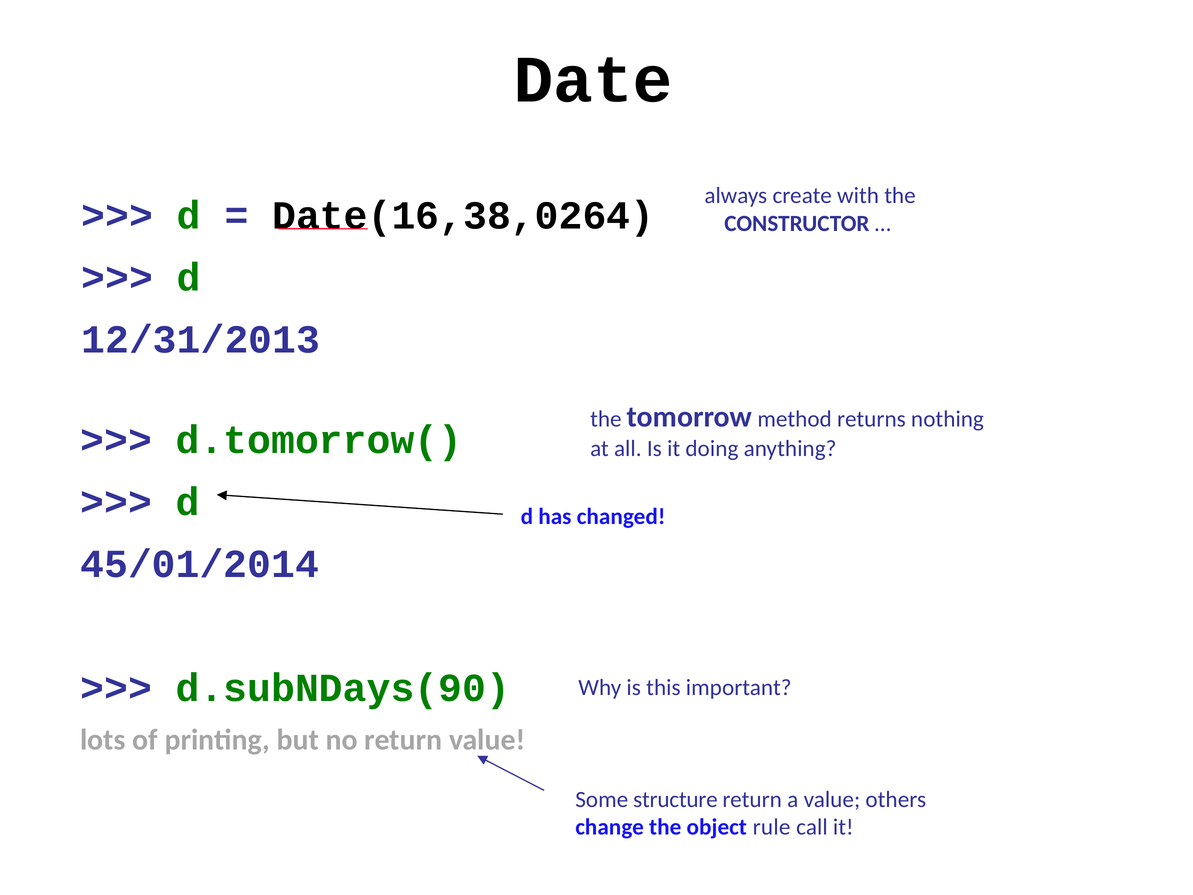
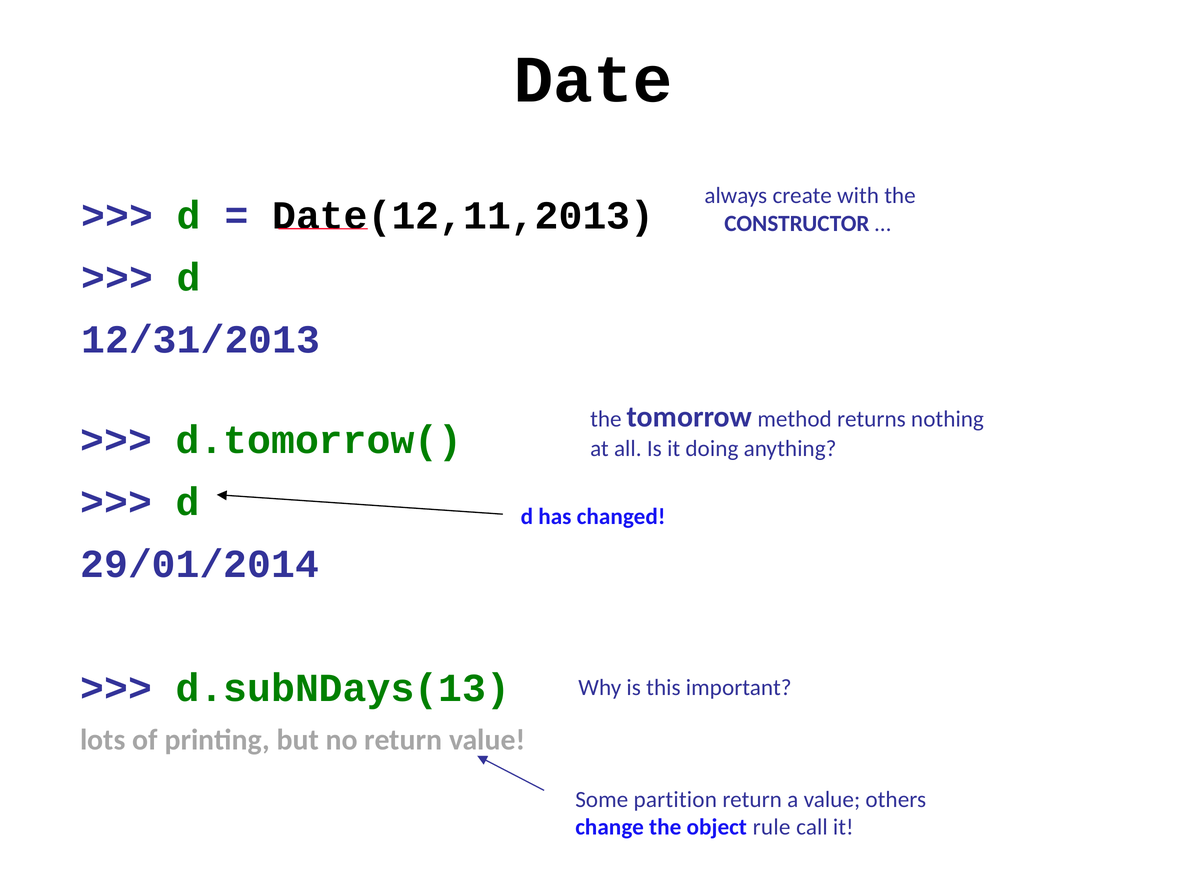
Date(16,38,0264: Date(16,38,0264 -> Date(12,11,2013 (463, 216)
45/01/2014: 45/01/2014 -> 29/01/2014 (200, 564)
d.subNDays(90: d.subNDays(90 -> d.subNDays(13 (343, 688)
structure: structure -> partition (675, 799)
